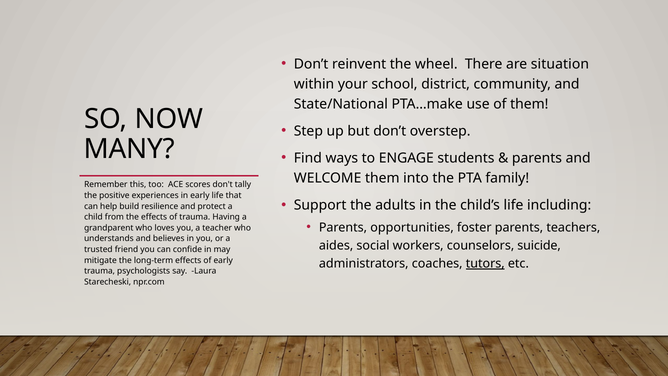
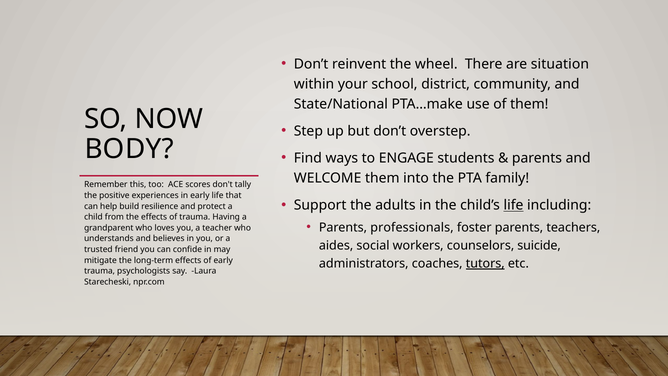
MANY: MANY -> BODY (129, 149)
life underline: none -> present (513, 205)
opportunities: opportunities -> professionals (412, 227)
